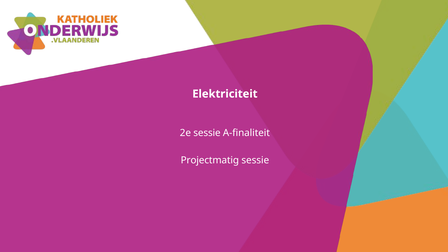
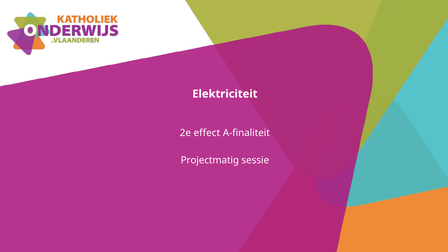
2e sessie: sessie -> effect (207, 133)
